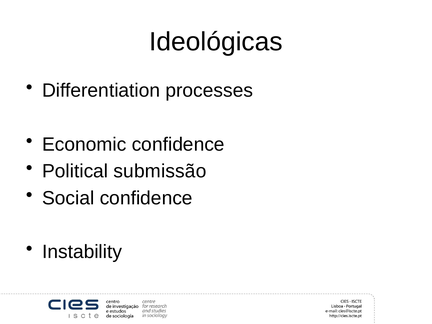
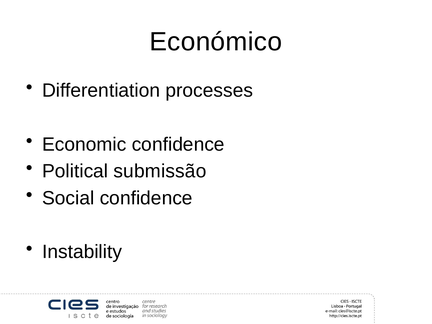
Ideológicas: Ideológicas -> Económico (216, 42)
